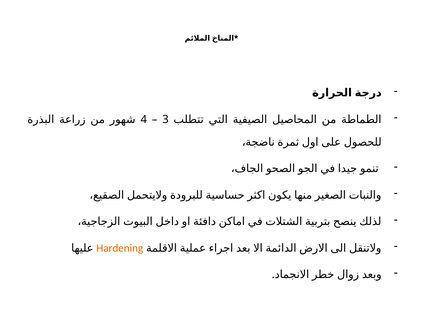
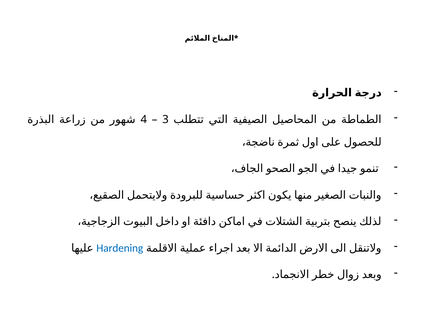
Hardening colour: orange -> blue (120, 248)
